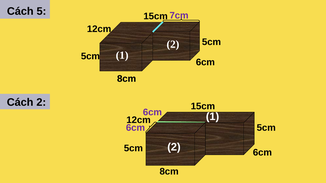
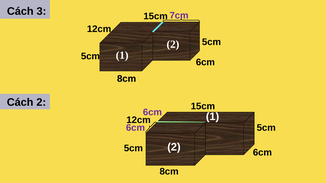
5: 5 -> 3 (41, 11)
